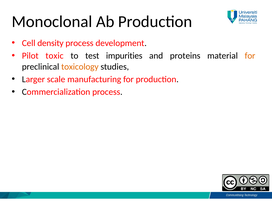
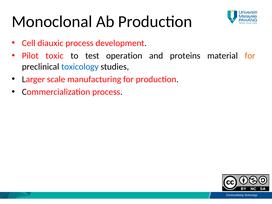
density: density -> diauxic (50, 43)
impurities: impurities -> operation (124, 56)
toxicology colour: orange -> blue (80, 67)
